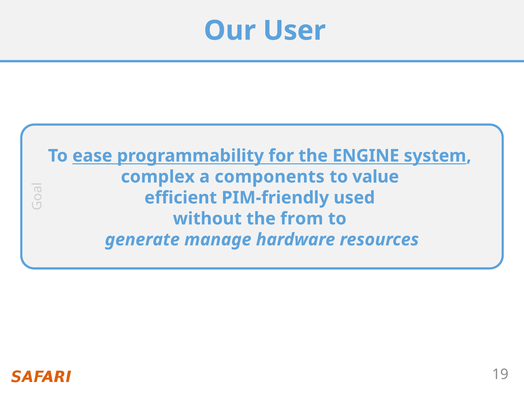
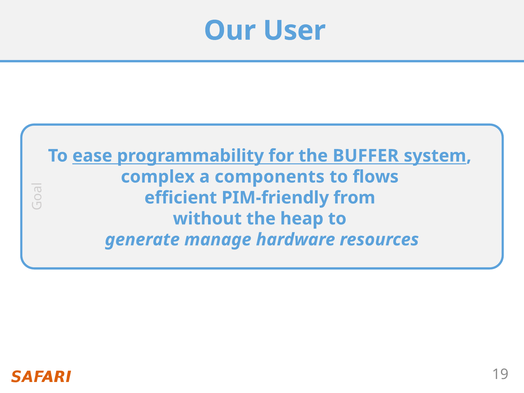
ENGINE: ENGINE -> BUFFER (366, 156)
value: value -> flows (376, 177)
used: used -> from (354, 198)
from: from -> heap (302, 219)
